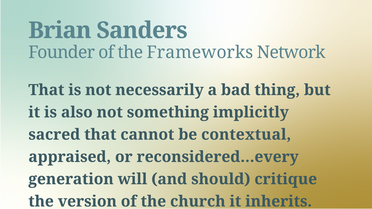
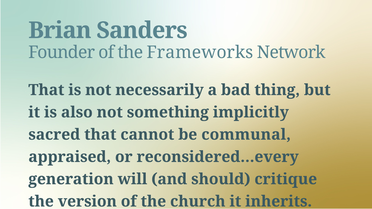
contextual: contextual -> communal (246, 135)
